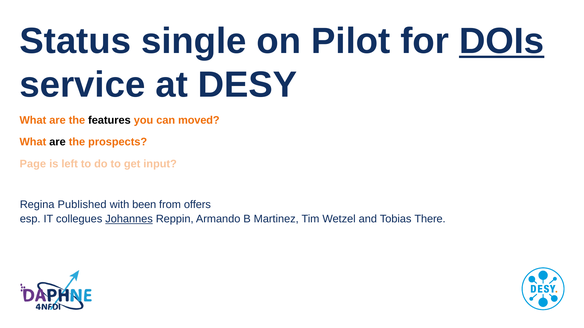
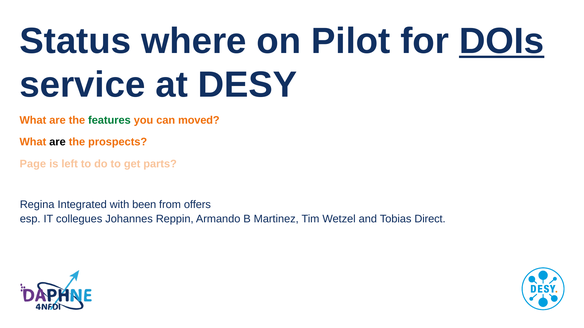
single: single -> where (194, 41)
features colour: black -> green (109, 120)
input: input -> parts (160, 164)
Published: Published -> Integrated (82, 205)
Johannes underline: present -> none (129, 219)
There: There -> Direct (430, 219)
